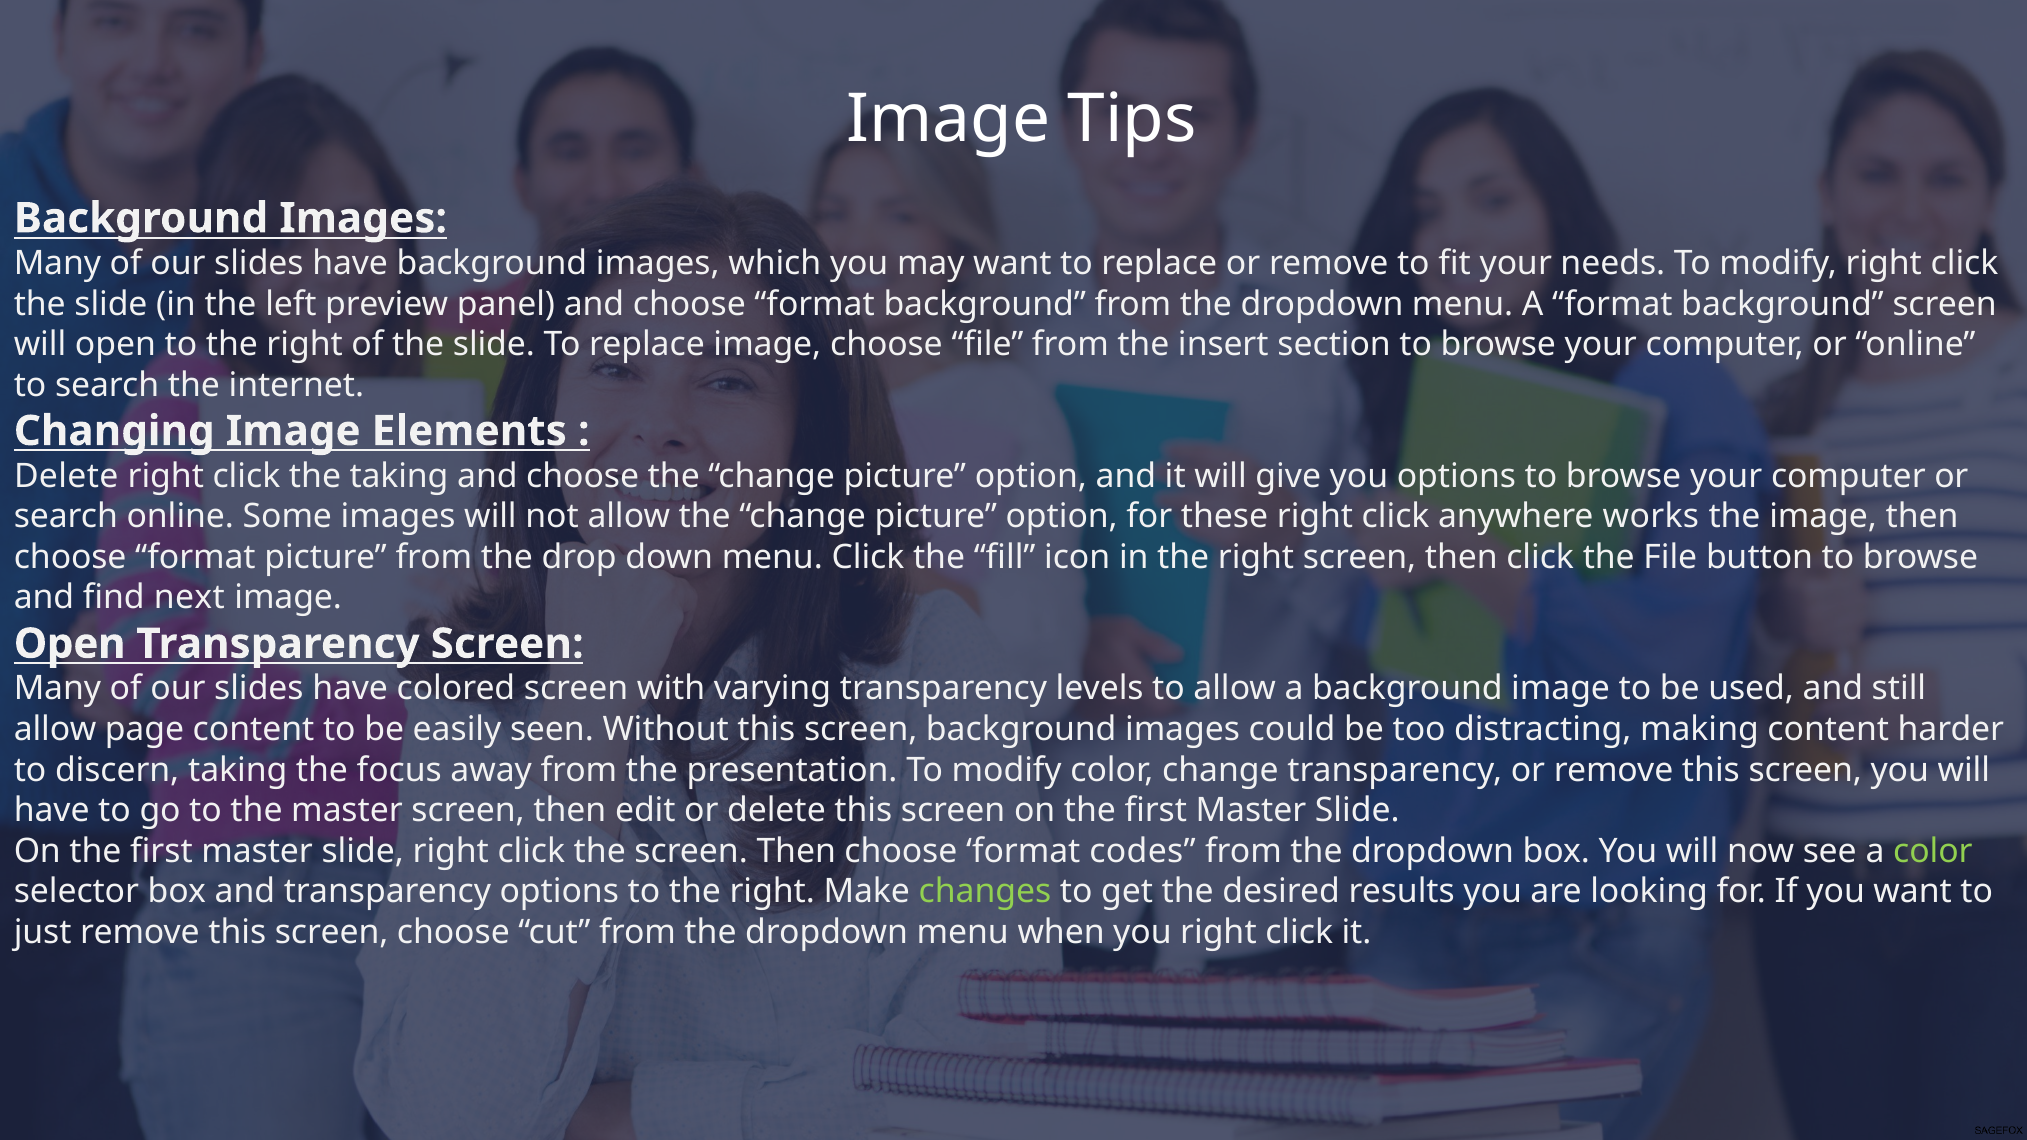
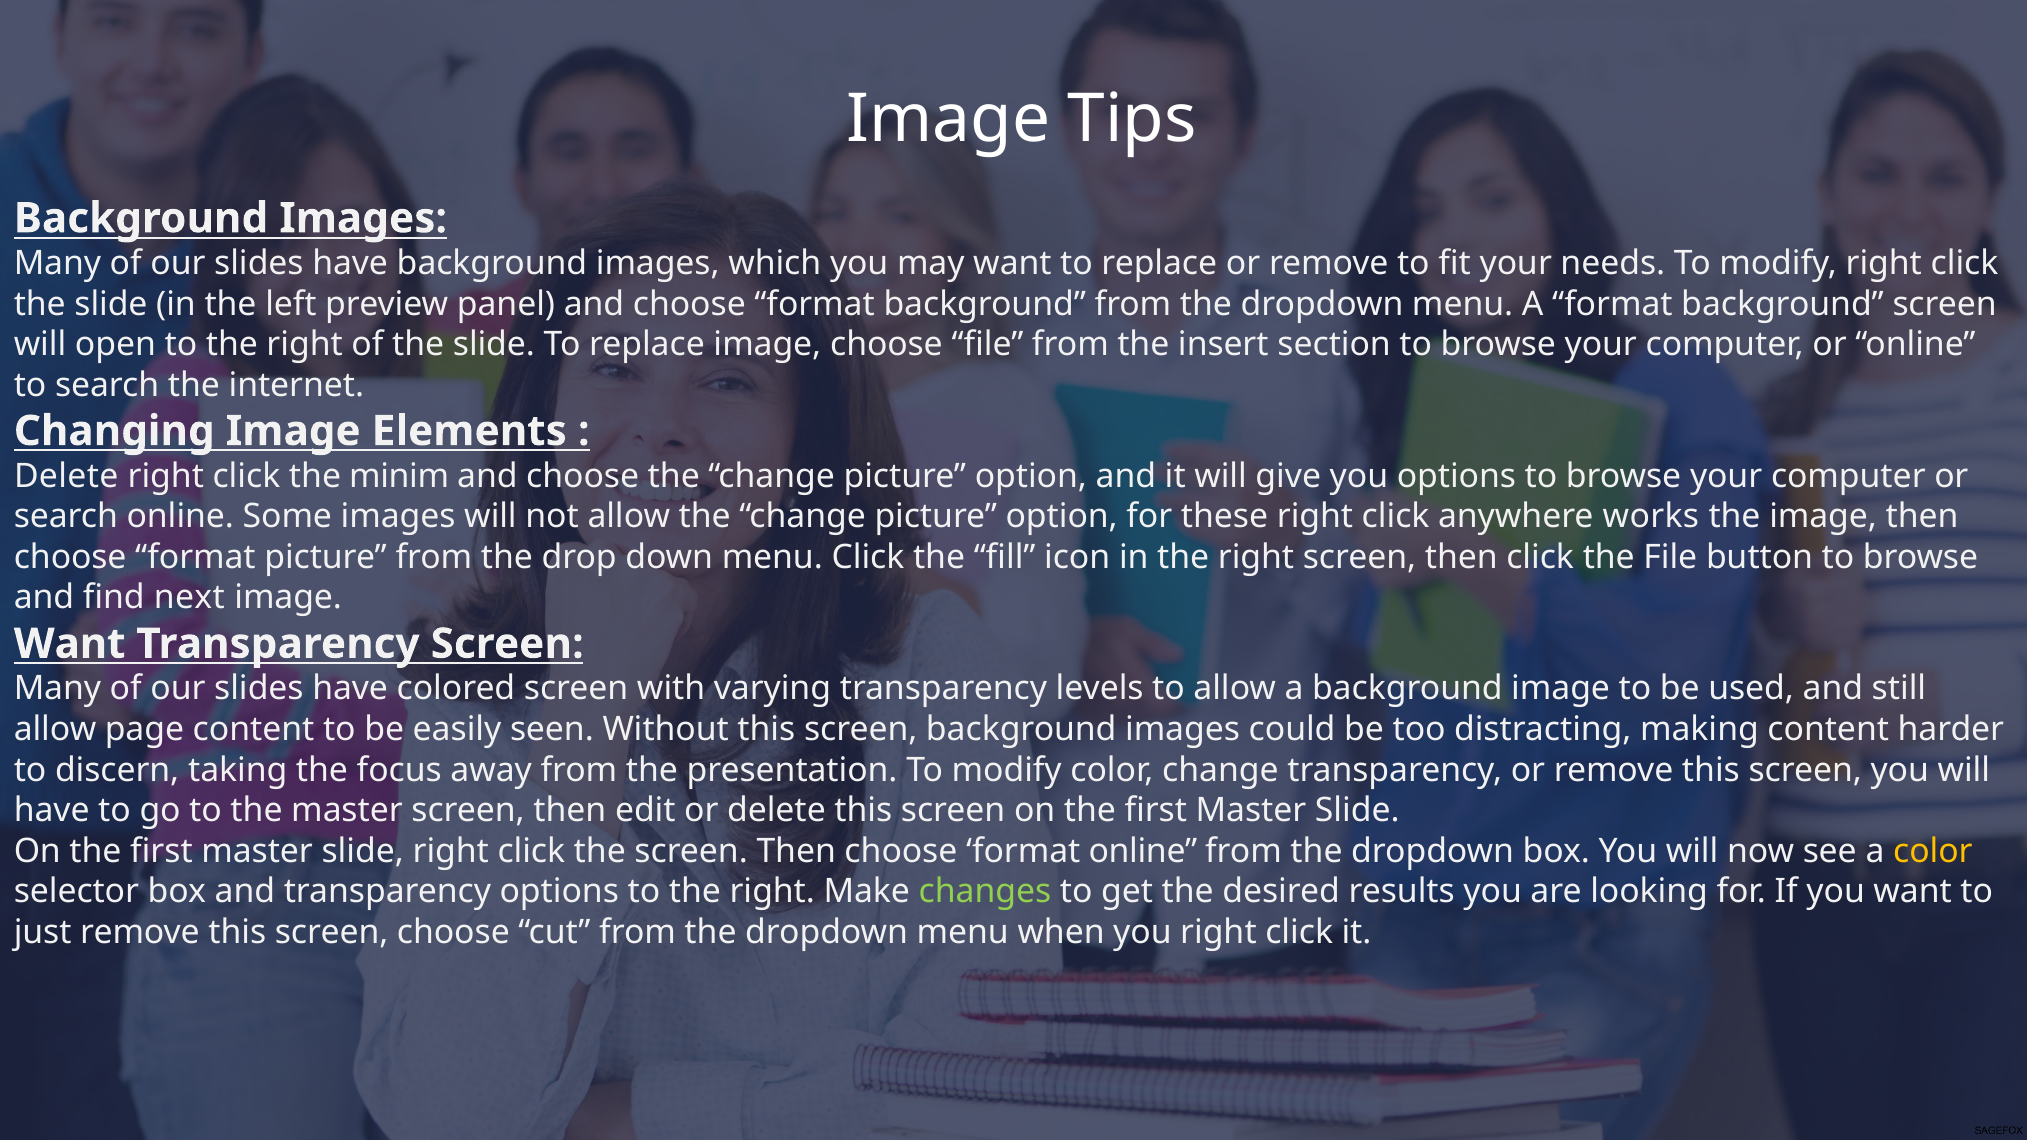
the taking: taking -> minim (399, 476)
Open: Open -> Want (70, 644)
format codes: codes -> online (1143, 851)
color colour: light green -> yellow (1933, 851)
